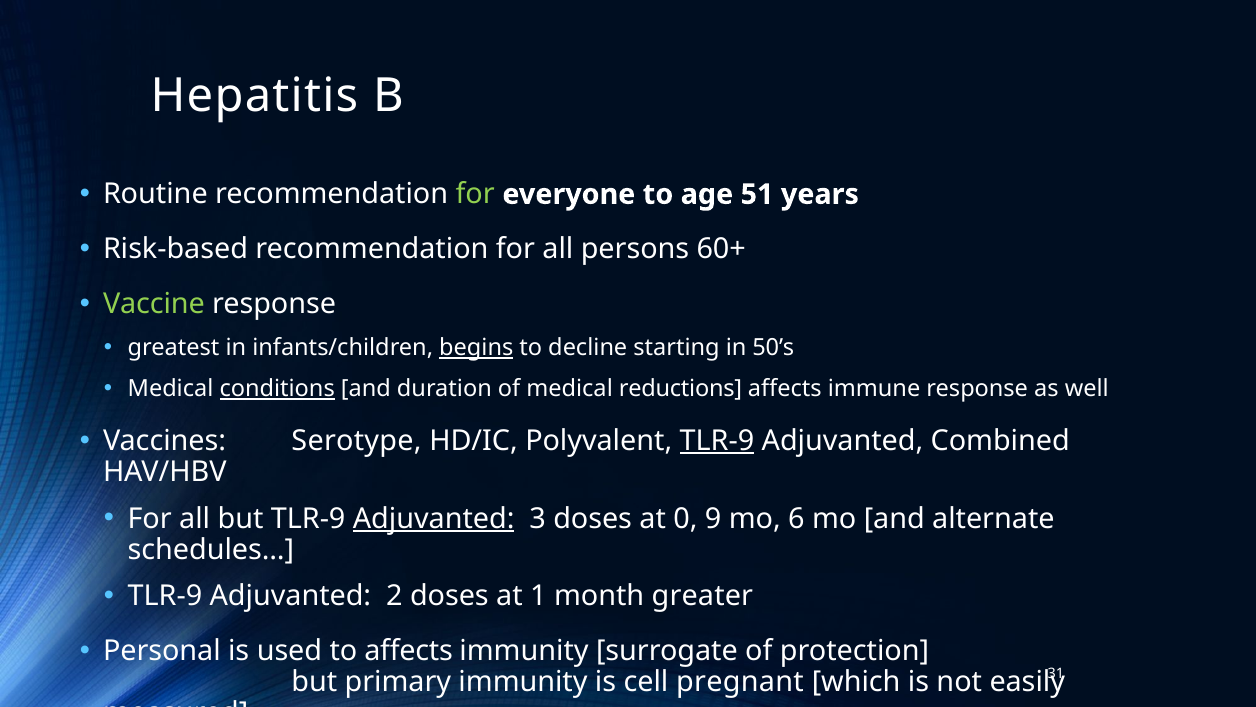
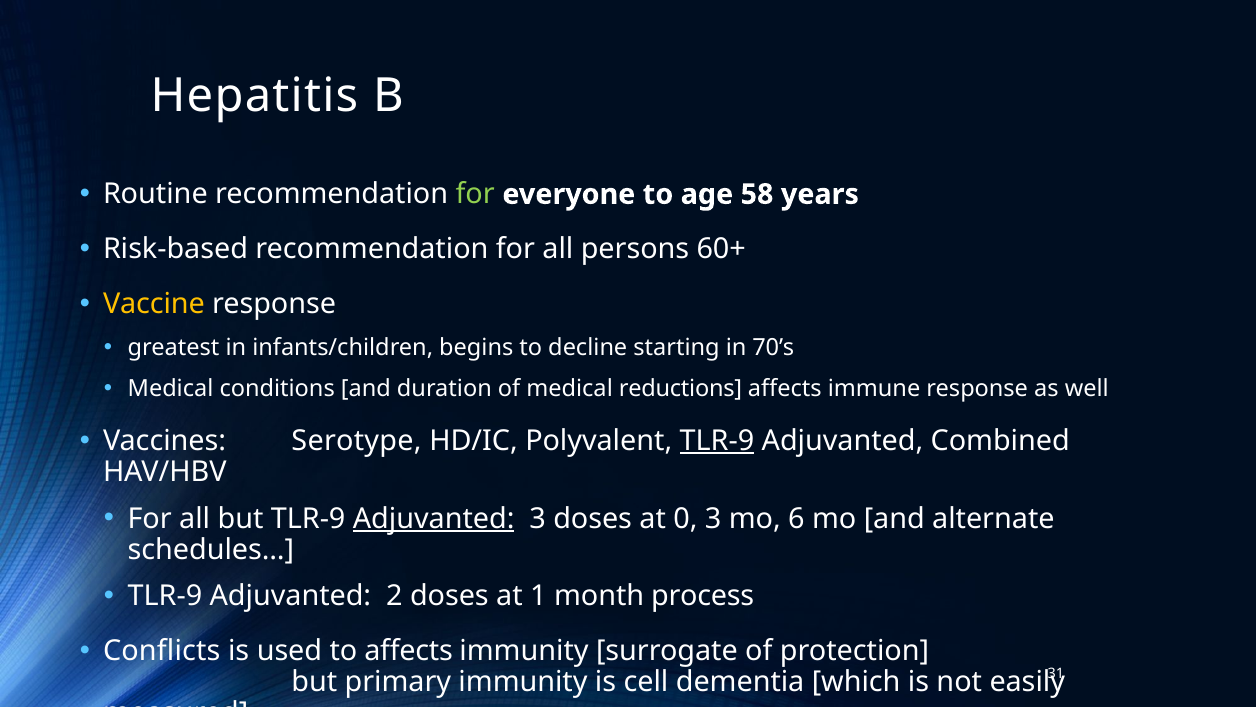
51: 51 -> 58 (757, 194)
Vaccine colour: light green -> yellow (154, 304)
begins underline: present -> none (476, 348)
50’s: 50’s -> 70’s (773, 348)
conditions underline: present -> none (277, 389)
0 9: 9 -> 3 (713, 518)
greater: greater -> process (703, 596)
Personal: Personal -> Conflicts (162, 651)
pregnant: pregnant -> dementia (740, 682)
